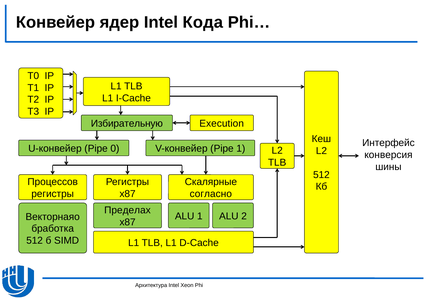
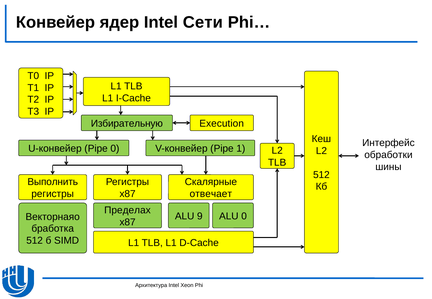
Кода: Кода -> Сети (203, 22)
конверсия: конверсия -> обработки (388, 155)
Процессов: Процессов -> Выполнить (53, 182)
согласно: согласно -> отвечает (211, 194)
ALU 1: 1 -> 9 (200, 216)
ALU 2: 2 -> 0 (244, 216)
